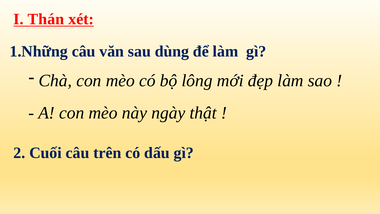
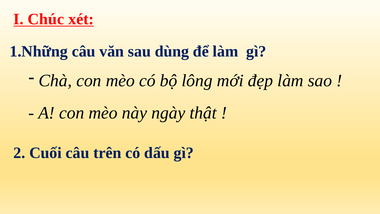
Thán: Thán -> Chúc (46, 19)
